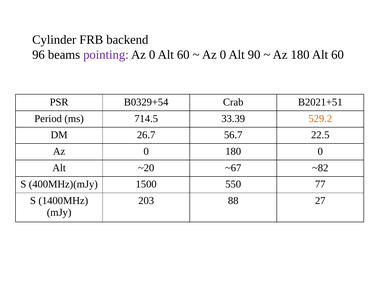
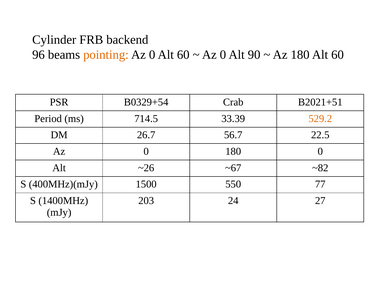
pointing colour: purple -> orange (106, 55)
~20: ~20 -> ~26 (146, 168)
88: 88 -> 24 (233, 200)
